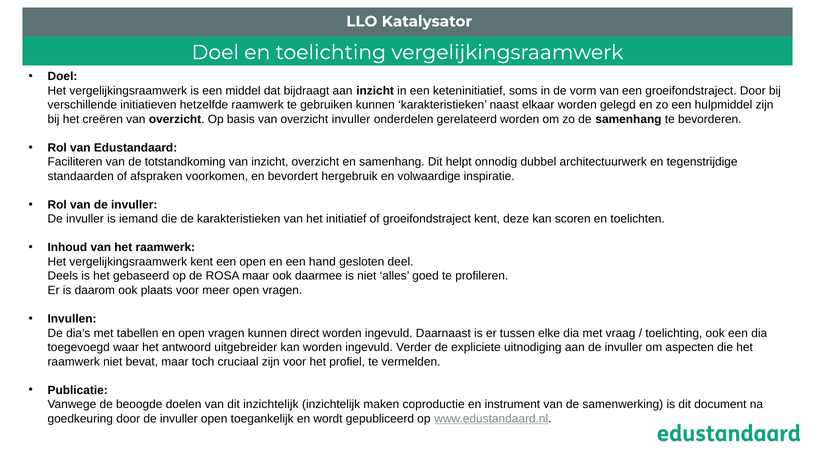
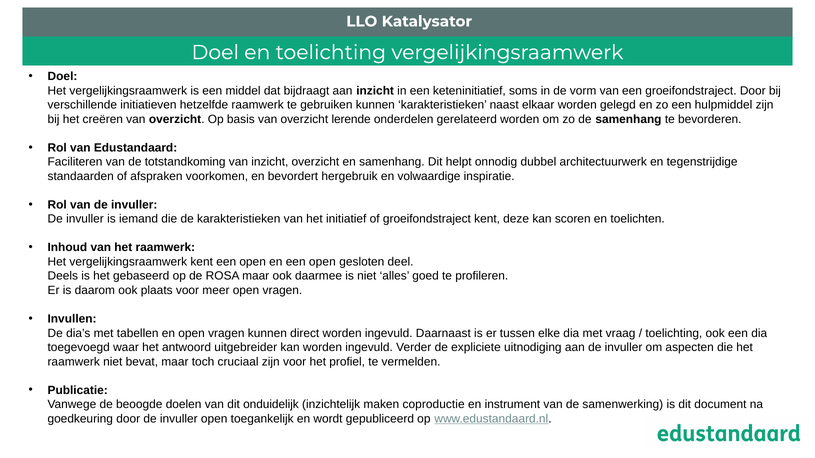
overzicht invuller: invuller -> lerende (351, 119)
en een hand: hand -> open (322, 262)
dit inzichtelijk: inzichtelijk -> onduidelijk (271, 405)
